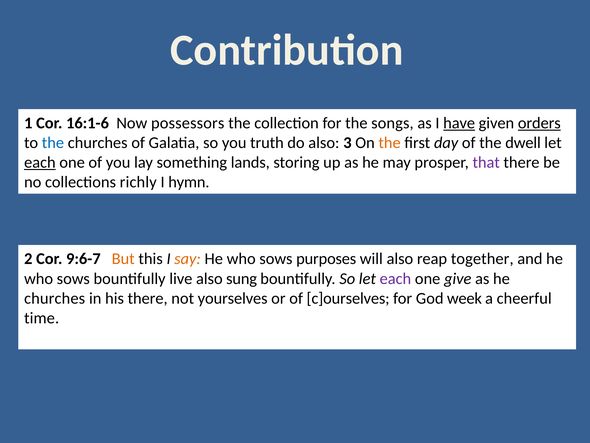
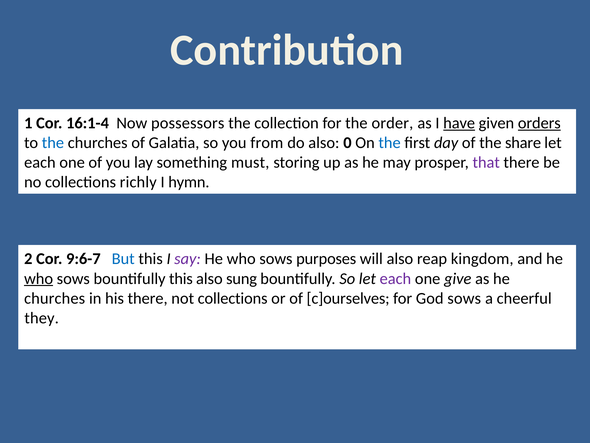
16:1-6: 16:1-6 -> 16:1-4 (87, 123)
songs: songs -> order (392, 123)
truth: truth -> from (267, 143)
3: 3 -> 0 (347, 143)
the colour: orange -> blue (390, 143)
dwell: dwell -> share (523, 143)
each underline: present -> none (40, 162)
lands: lands -> must (250, 162)
But colour: orange -> blue (123, 259)
say colour: orange -> purple (188, 259)
together: together -> kingdom (482, 259)
who underline: none -> present (39, 278)
bountifully live: live -> this (181, 278)
not yourselves: yourselves -> collections (233, 298)
God week: week -> sows (464, 298)
time: time -> they (42, 318)
